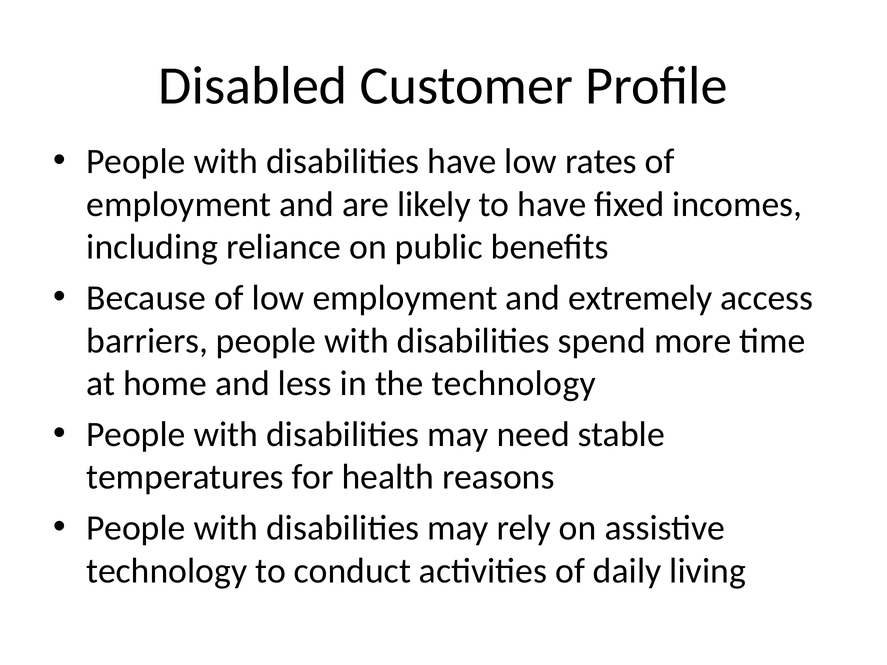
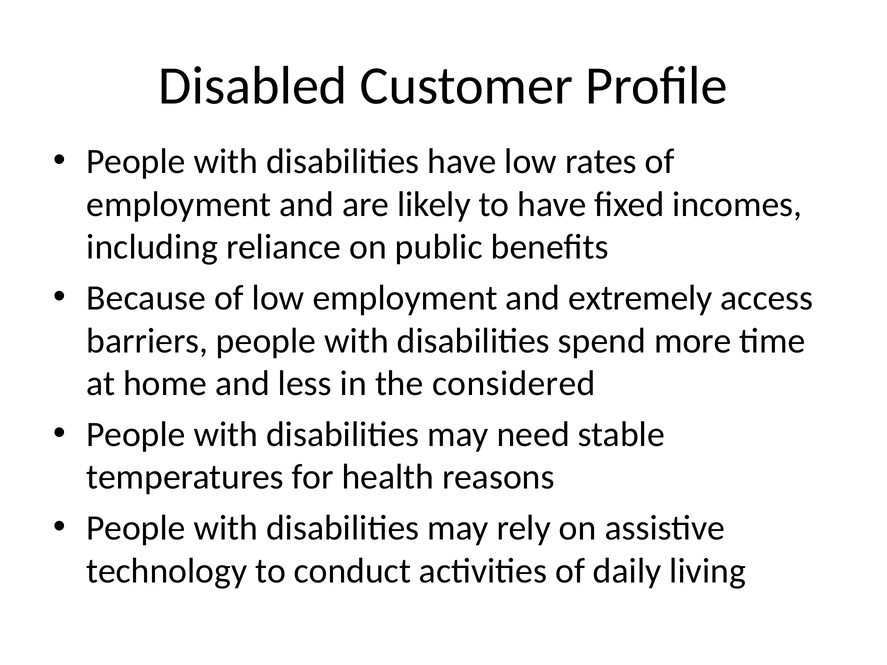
the technology: technology -> considered (514, 384)
